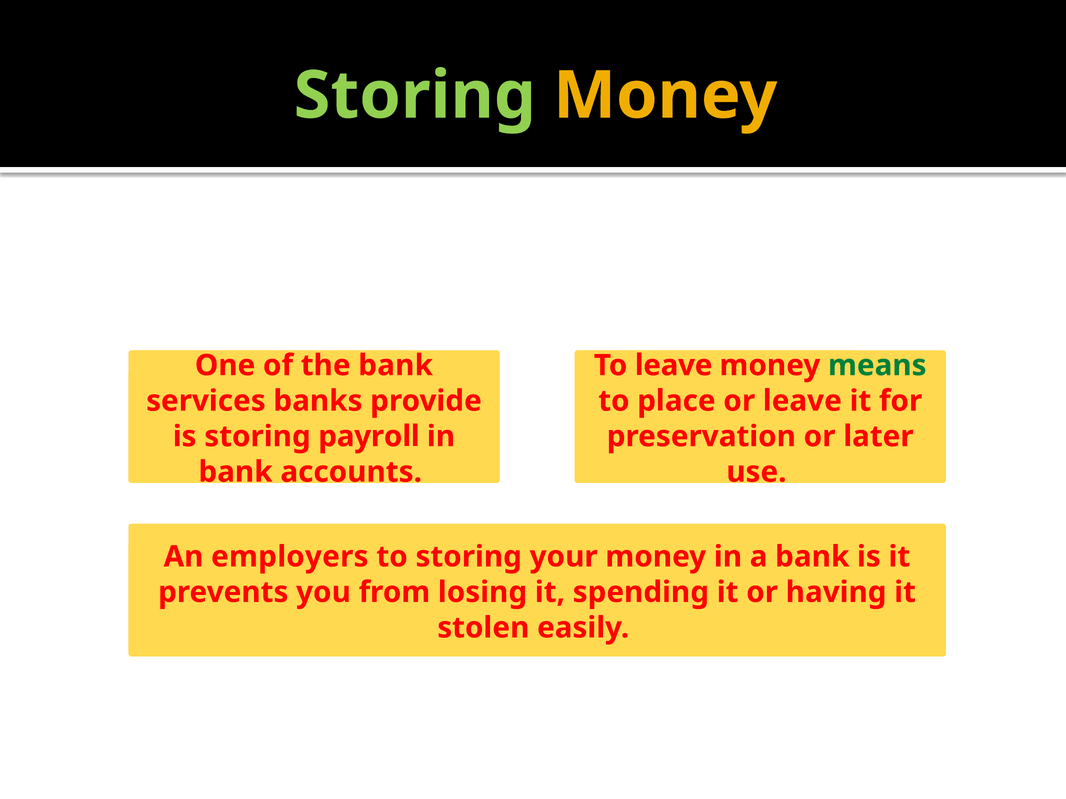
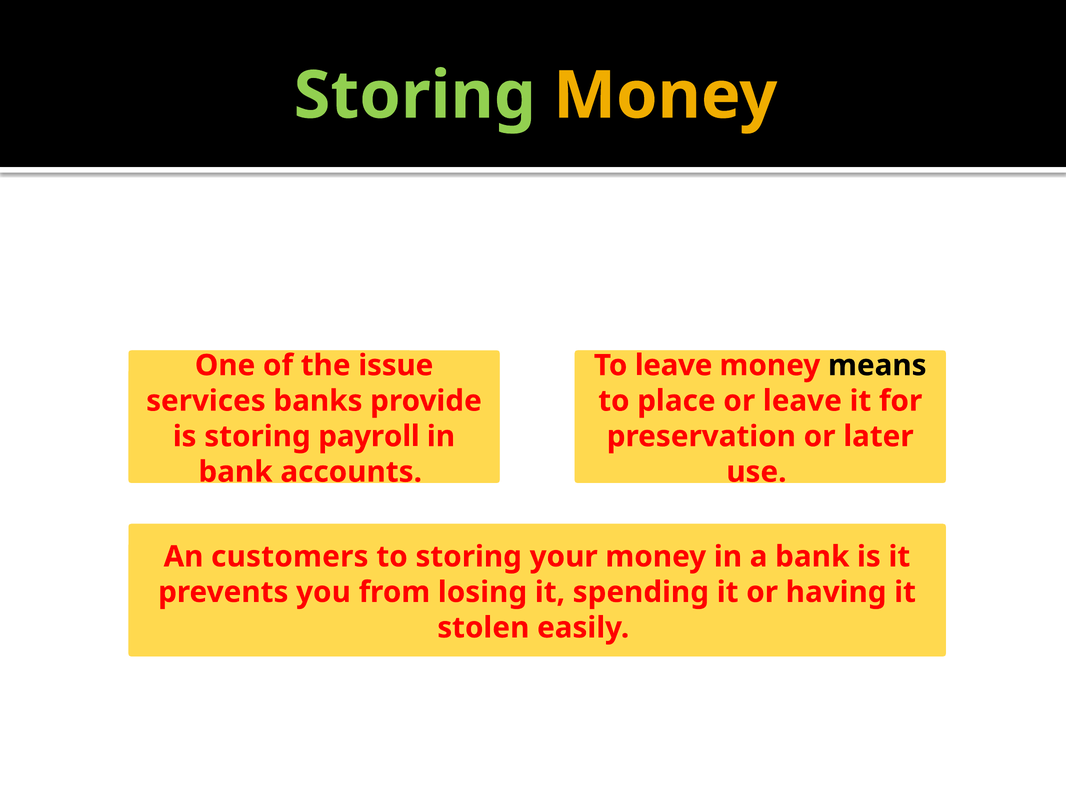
the bank: bank -> issue (396, 366)
means colour: green -> black (877, 366)
employers: employers -> customers (290, 557)
